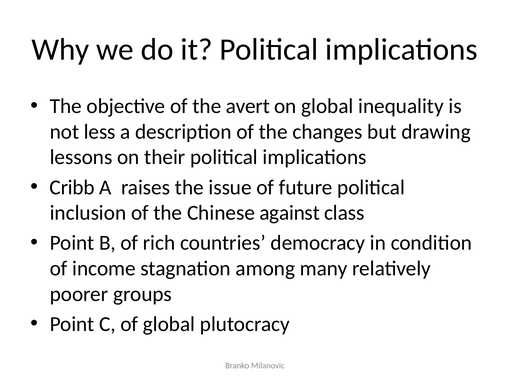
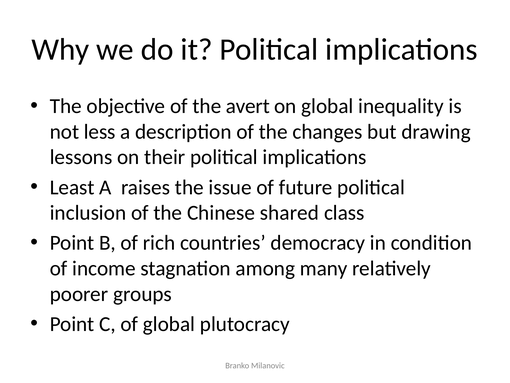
Cribb: Cribb -> Least (72, 187)
against: against -> shared (289, 213)
